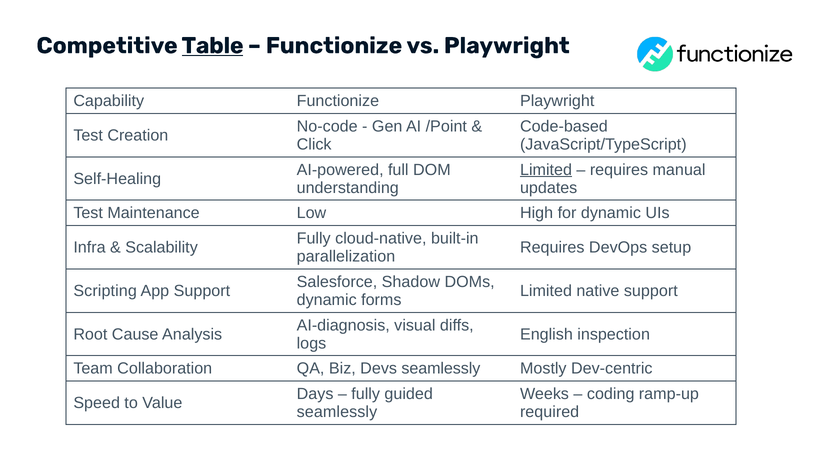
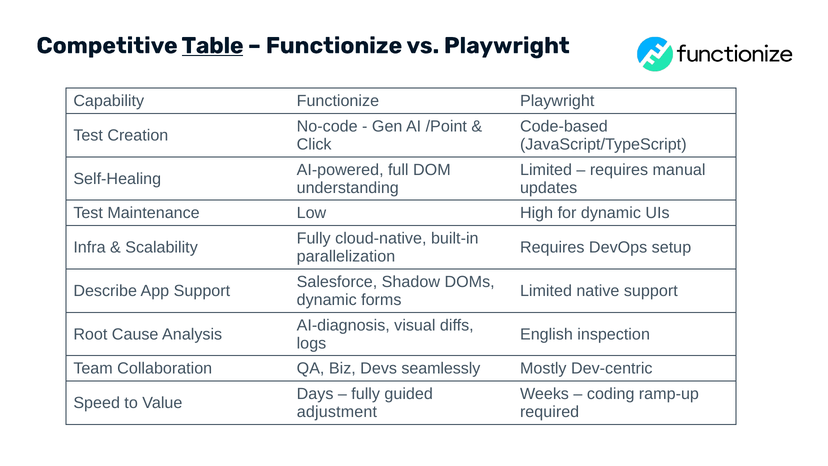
Limited underline: present -> none (546, 170)
Scripting: Scripting -> Describe (105, 291)
seamlessly: seamlessly -> adjustment (337, 412)
